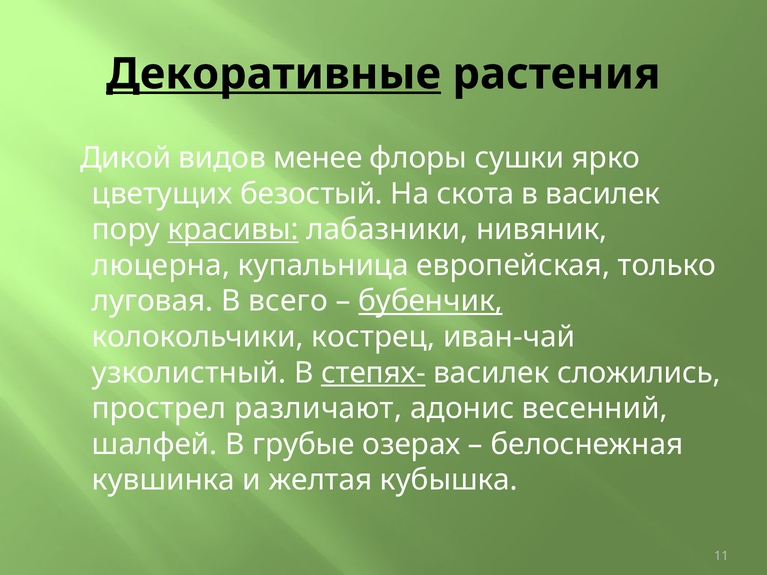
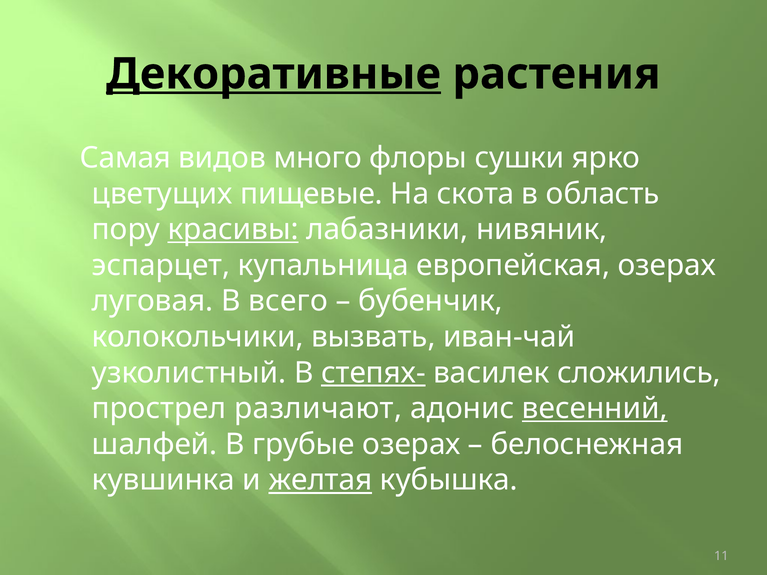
Дикой: Дикой -> Самая (126, 158)
менее: менее -> много (318, 158)
безостый: безостый -> пищевые (312, 194)
в василек: василек -> область (603, 194)
люцерна: люцерна -> эспарцет (161, 265)
европейская только: только -> озерах (667, 265)
бубенчик underline: present -> none (430, 301)
кострец: кострец -> вызвать (373, 337)
весенний underline: none -> present (595, 409)
желтая underline: none -> present (321, 480)
